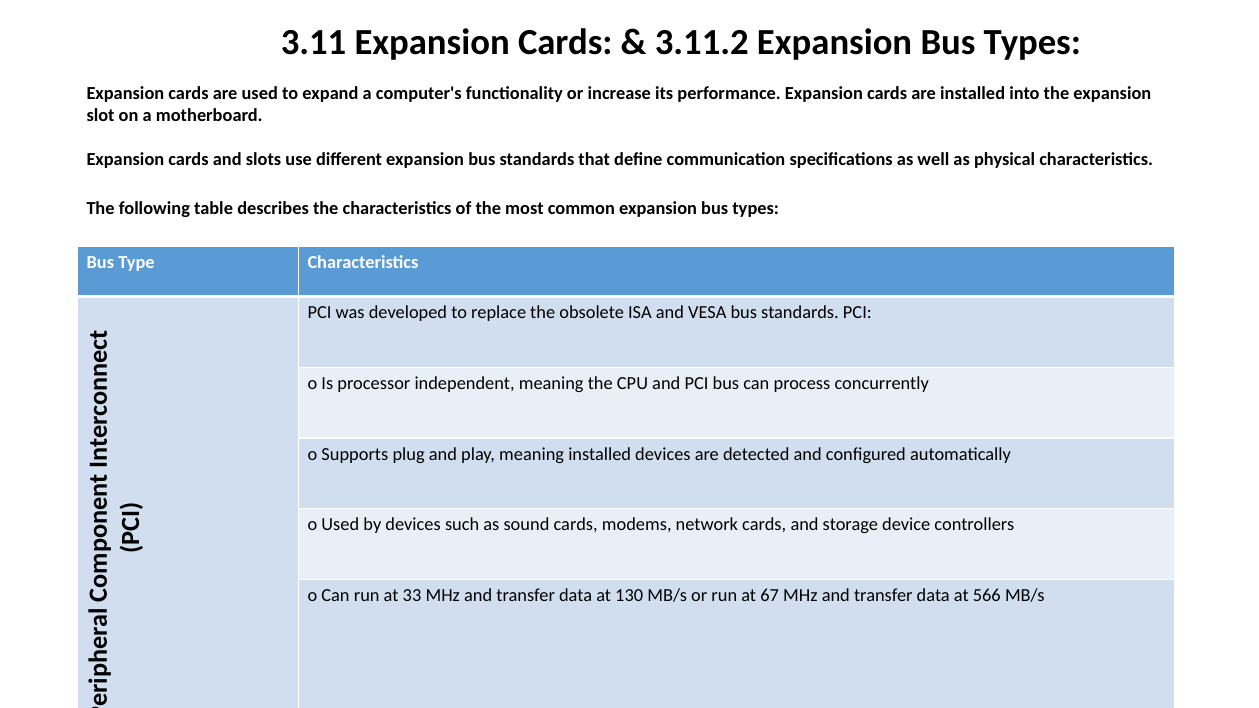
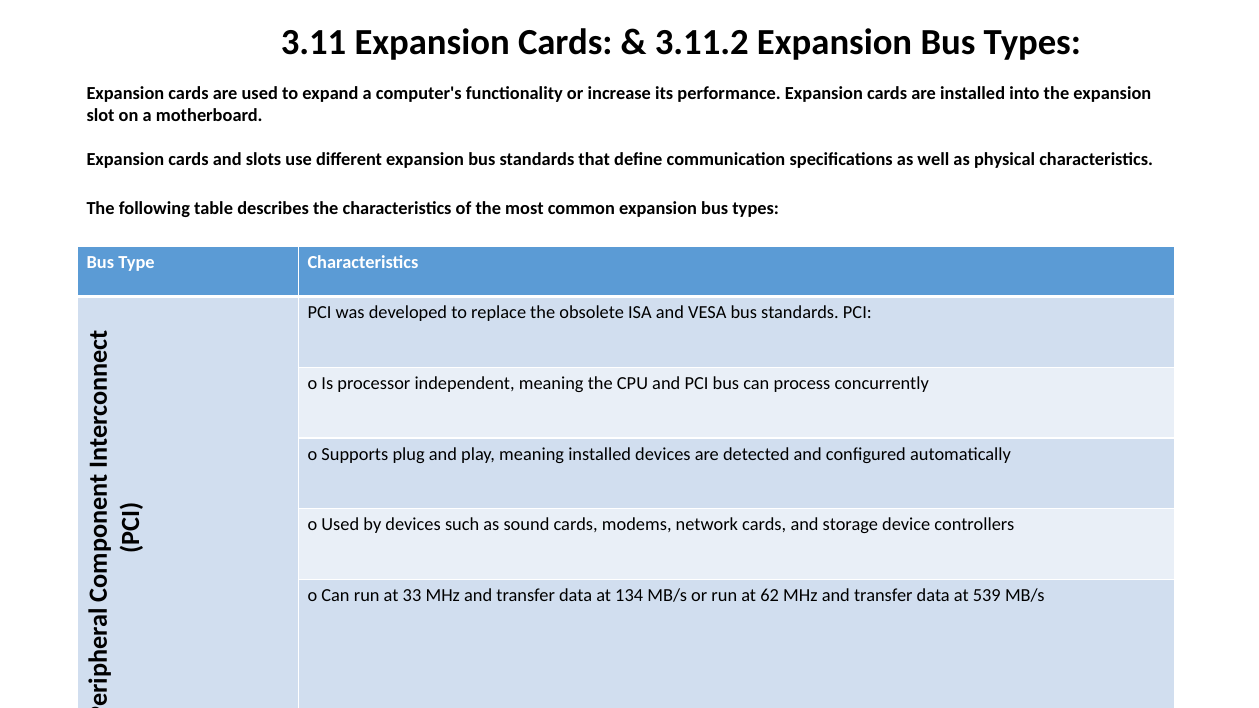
130: 130 -> 134 (629, 596)
67: 67 -> 62 (770, 596)
566: 566 -> 539 (987, 596)
